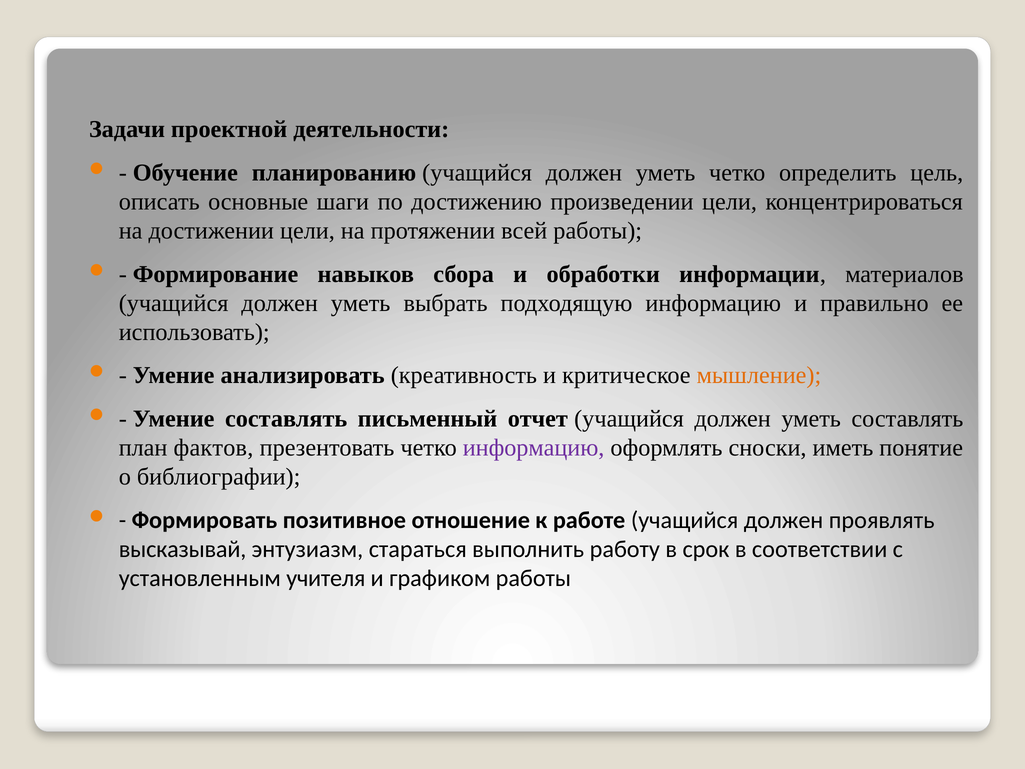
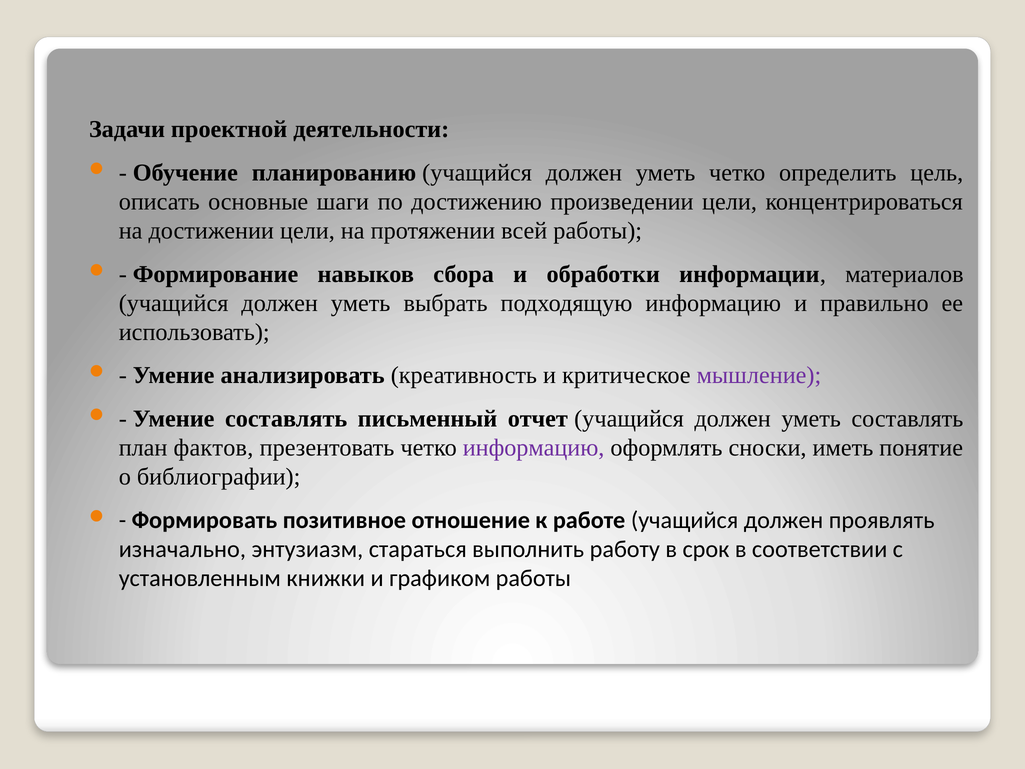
мышление colour: orange -> purple (759, 375)
высказывай: высказывай -> изначально (182, 549)
учителя: учителя -> книжки (326, 578)
